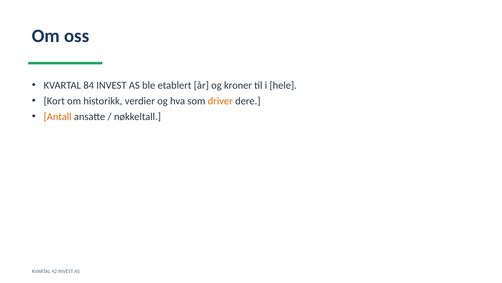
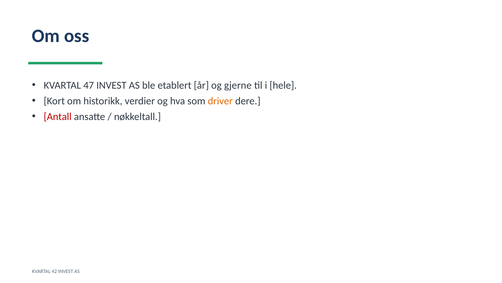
84: 84 -> 47 (89, 85)
kroner: kroner -> gjerne (238, 85)
Antall colour: orange -> red (58, 116)
